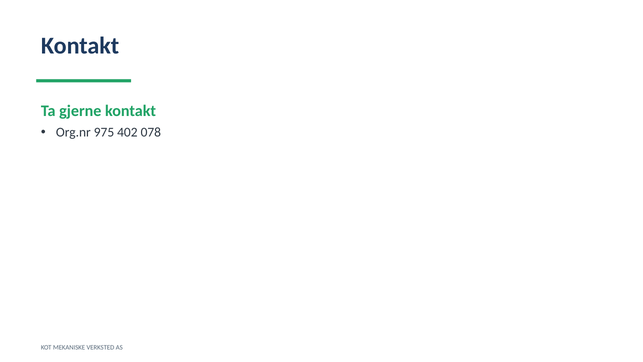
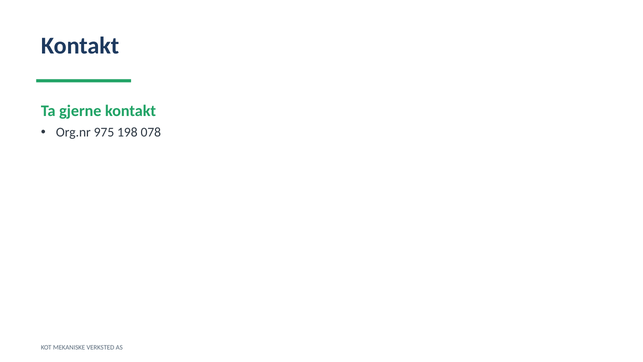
402: 402 -> 198 (127, 132)
